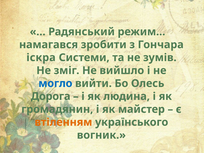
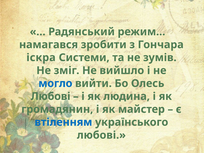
Дорога: Дорога -> Любові (51, 96)
втіленням colour: orange -> blue (63, 122)
вогник: вогник -> любові (101, 135)
